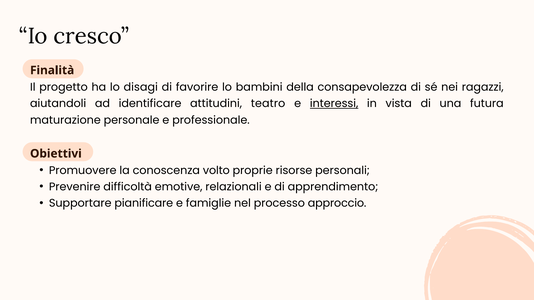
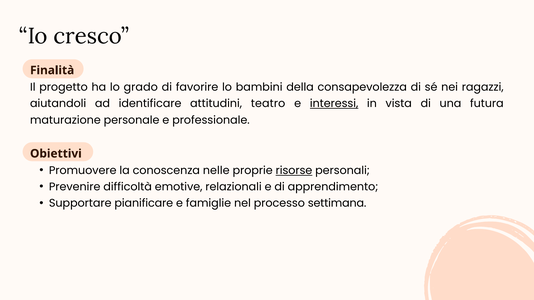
disagi: disagi -> grado (141, 87)
volto: volto -> nelle (216, 171)
risorse underline: none -> present (294, 171)
approccio: approccio -> settimana (337, 204)
